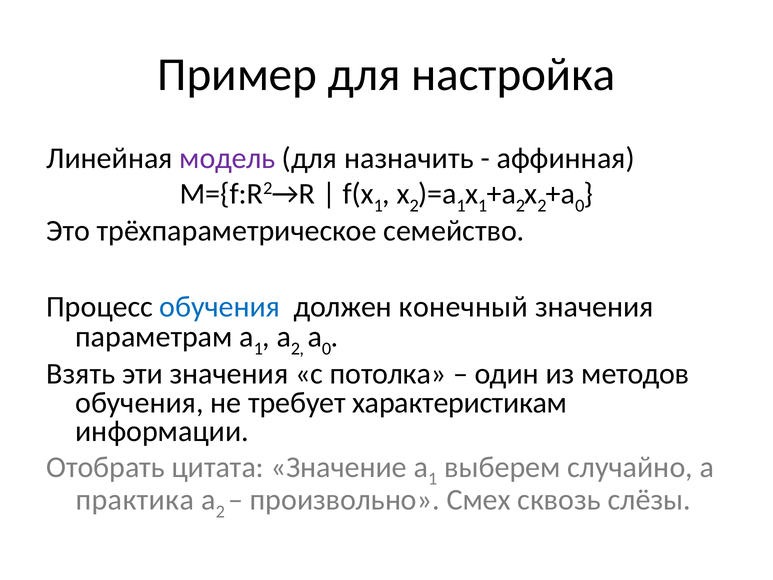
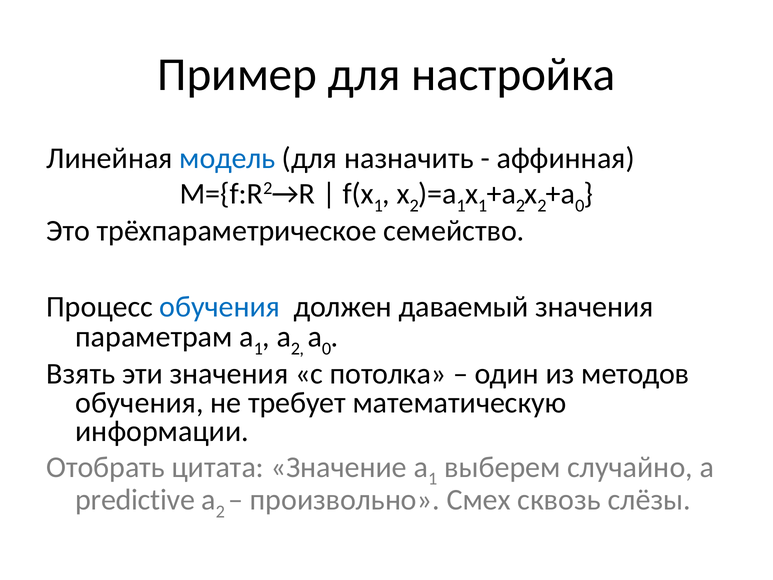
модель colour: purple -> blue (227, 158)
конечный: конечный -> даваемый (464, 307)
характеристикам: характеристикам -> математическую (460, 402)
практика: практика -> predictive (135, 500)
